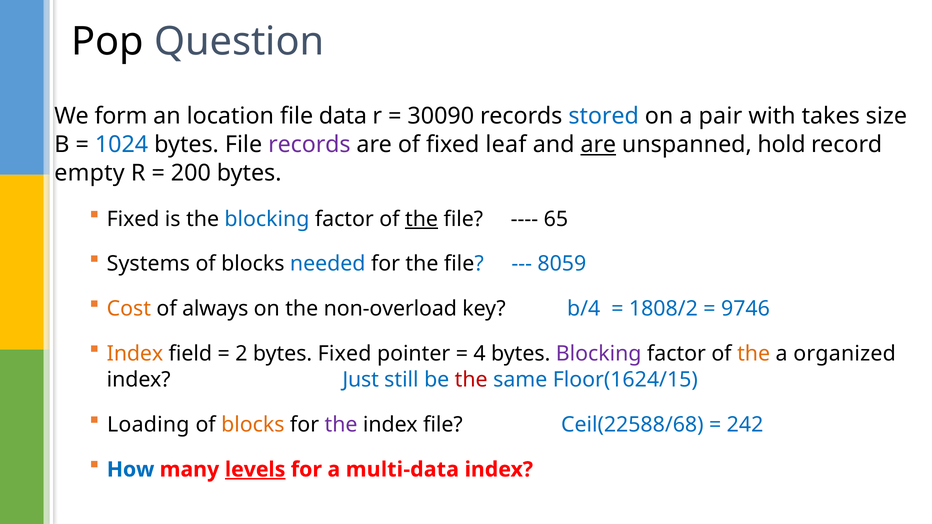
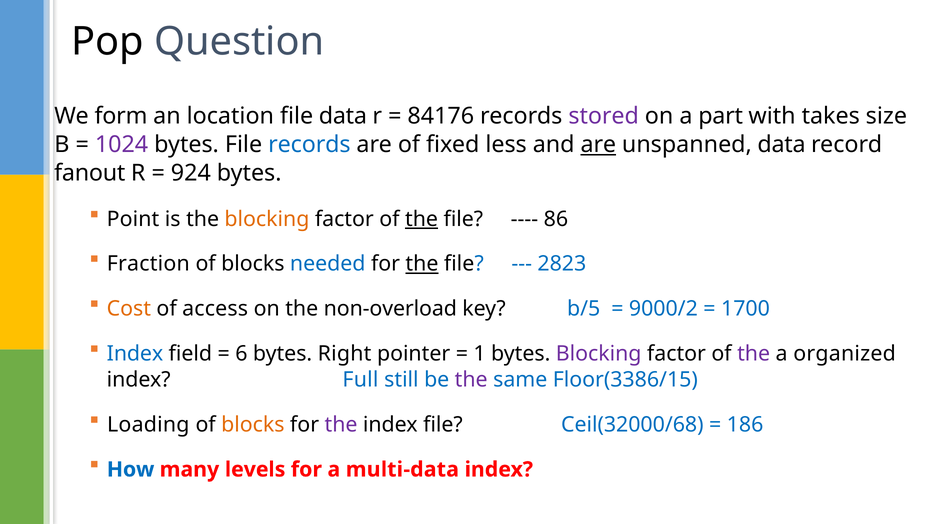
30090: 30090 -> 84176 (441, 116)
stored colour: blue -> purple (604, 116)
pair: pair -> part (721, 116)
1024 colour: blue -> purple (122, 145)
records colour: purple -> blue (309, 145)
leaf: leaf -> less (506, 145)
unspanned hold: hold -> data (782, 145)
empty: empty -> fanout (90, 173)
200: 200 -> 924 (191, 173)
Fixed: Fixed -> Point (133, 219)
blocking colour: blue -> orange (267, 219)
65: 65 -> 86 (556, 219)
Systems: Systems -> Fraction (148, 264)
the underline: none -> present (422, 264)
8059: 8059 -> 2823 (562, 264)
always: always -> access (215, 309)
b/4: b/4 -> b/5 (584, 309)
1808/2: 1808/2 -> 9000/2 (663, 309)
9746: 9746 -> 1700 (745, 309)
Index colour: orange -> blue (135, 354)
2: 2 -> 6 (241, 354)
bytes Fixed: Fixed -> Right (345, 354)
4: 4 -> 1 (480, 354)
the colour: orange -> purple (754, 354)
Just: Just -> Full (360, 380)
the colour: red -> purple (471, 380)
Floor(1624/15: Floor(1624/15 -> Floor(3386/15 (625, 380)
Ceil(22588/68: Ceil(22588/68 -> Ceil(32000/68 (632, 425)
242: 242 -> 186 (745, 425)
levels underline: present -> none (255, 470)
